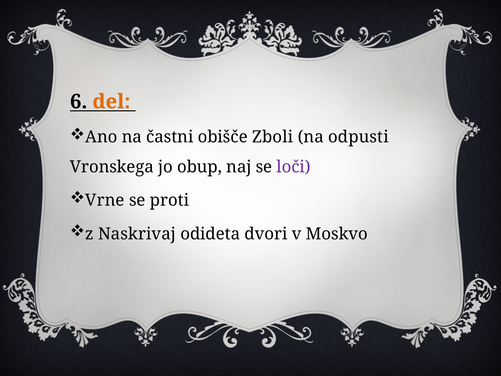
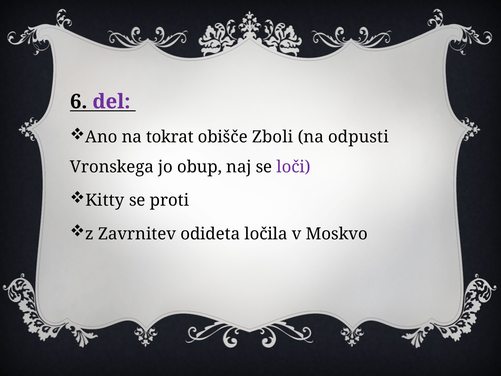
del colour: orange -> purple (111, 102)
častni: častni -> tokrat (170, 137)
Vrne: Vrne -> Kitty (105, 200)
Naskrivaj: Naskrivaj -> Zavrnitev (137, 234)
dvori: dvori -> ločila (266, 234)
